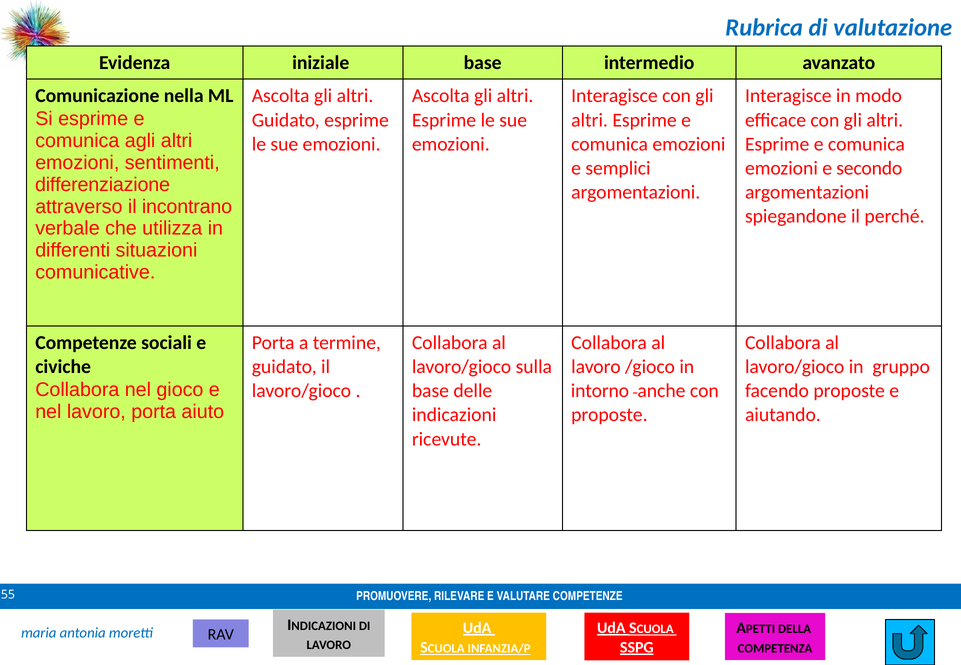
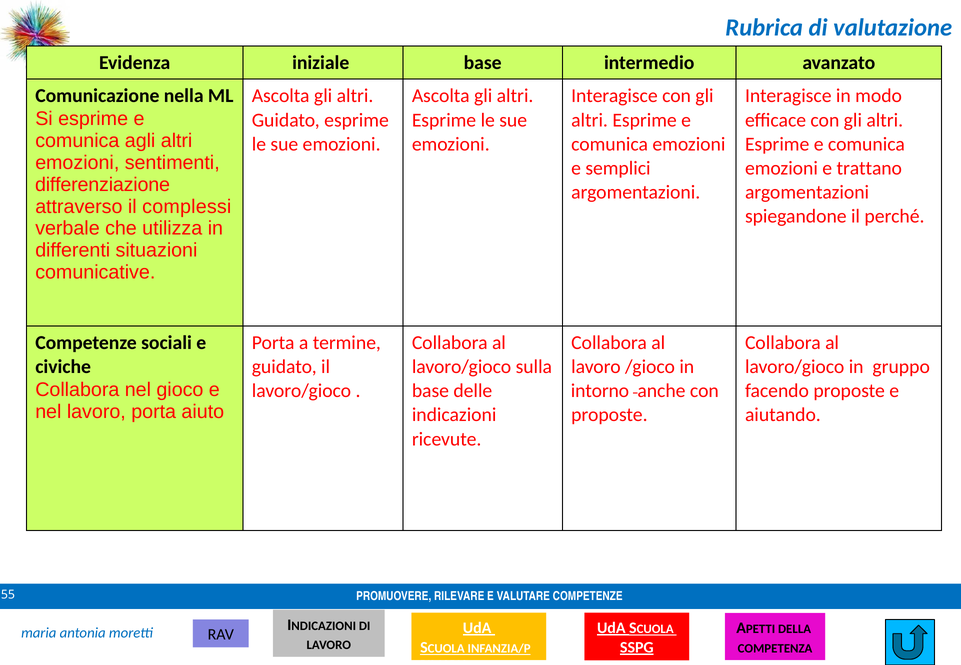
secondo: secondo -> trattano (869, 168)
incontrano: incontrano -> complessi (187, 207)
